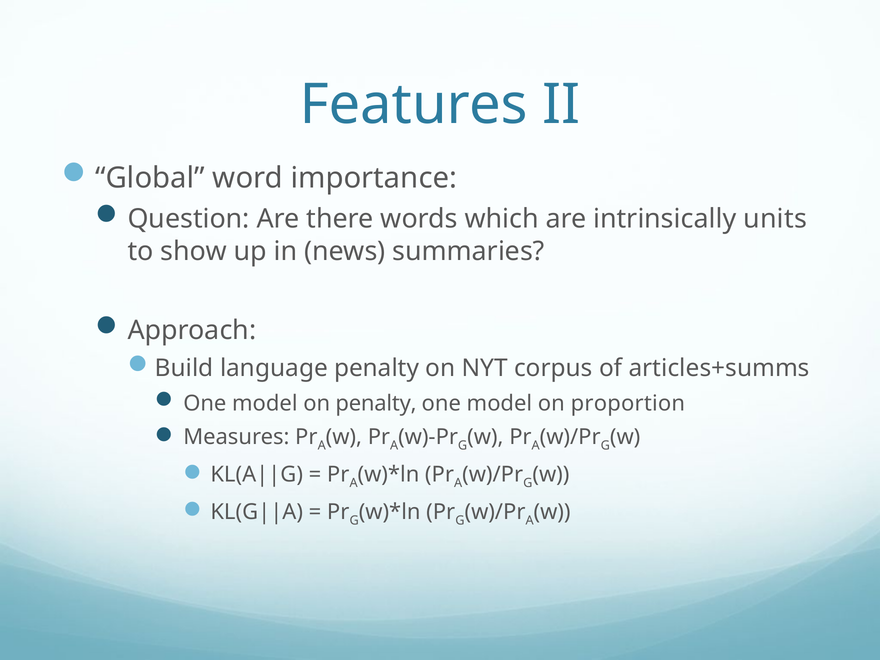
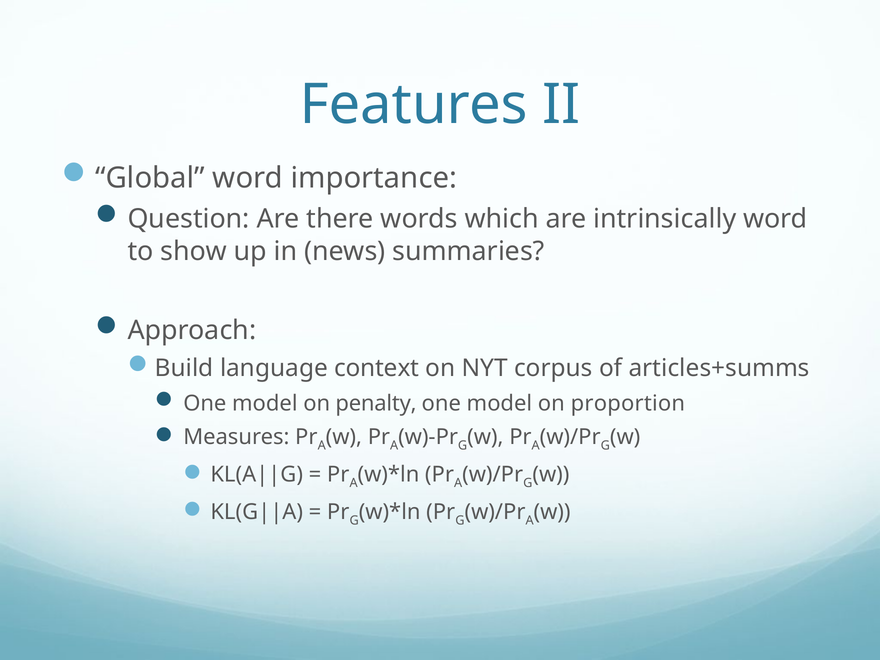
intrinsically units: units -> word (775, 219)
language penalty: penalty -> context (377, 368)
